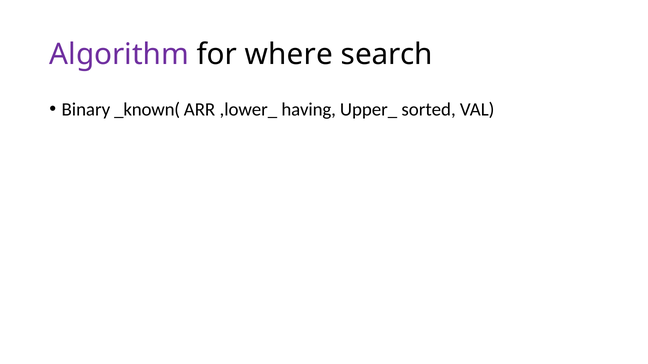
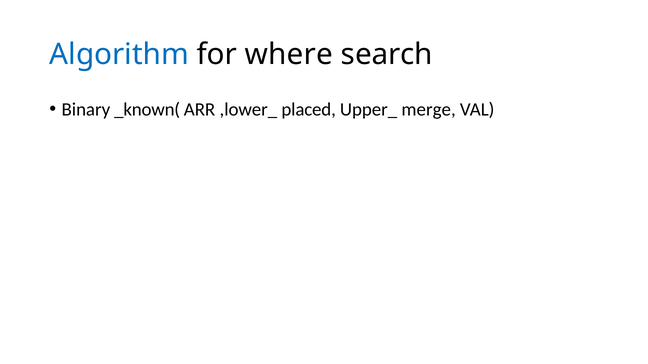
Algorithm colour: purple -> blue (119, 54)
having: having -> placed (309, 110)
sorted: sorted -> merge (429, 110)
